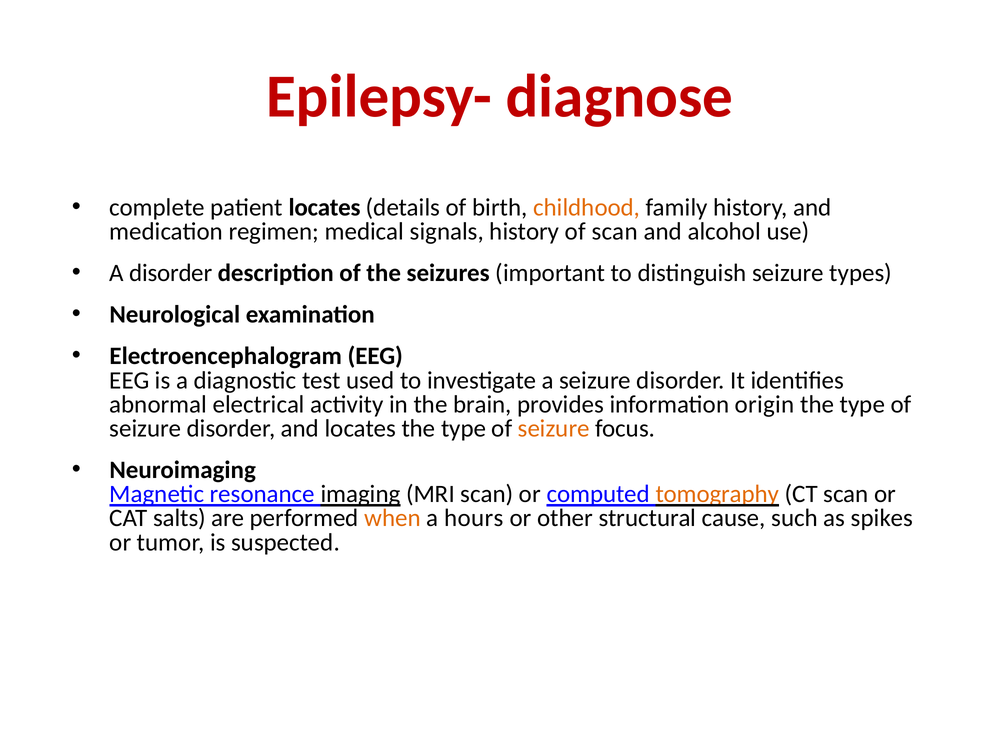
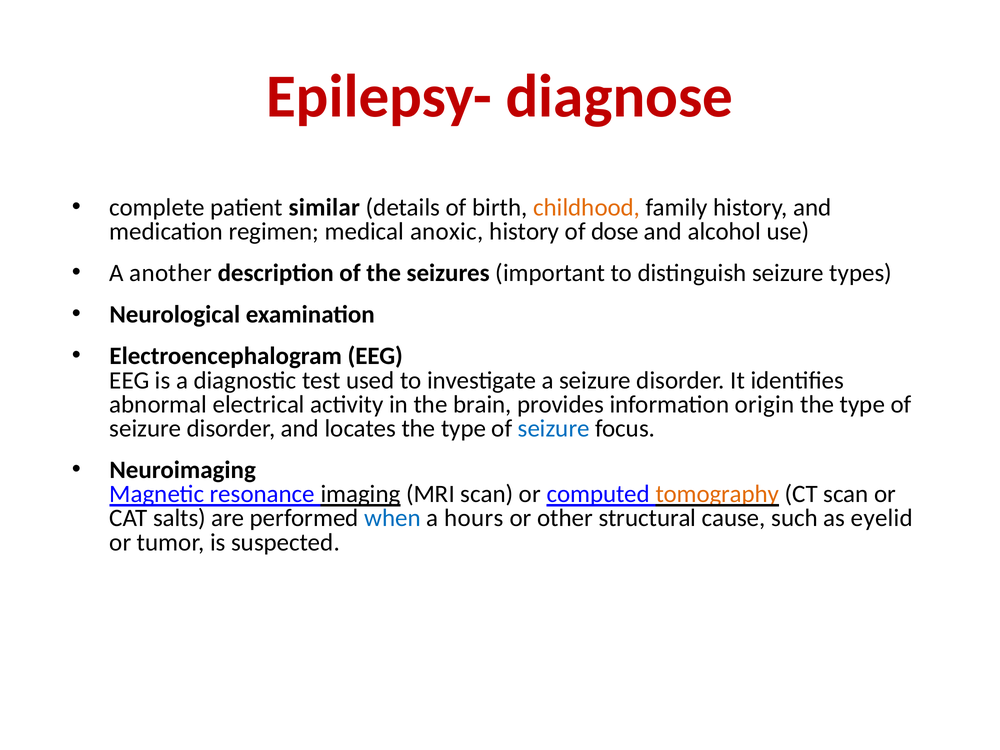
patient locates: locates -> similar (324, 208)
signals: signals -> anoxic (447, 232)
of scan: scan -> dose (615, 232)
A disorder: disorder -> another (171, 273)
seizure colour: orange -> blue (554, 428)
when colour: orange -> blue (392, 518)
spikes: spikes -> eyelid (882, 518)
